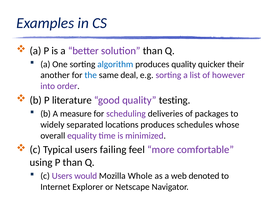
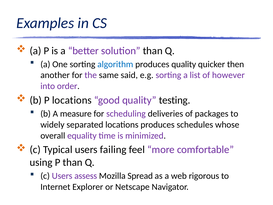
their: their -> then (236, 64)
the colour: blue -> purple (91, 75)
deal: deal -> said (129, 75)
P literature: literature -> locations (72, 100)
would: would -> assess (86, 176)
Whole: Whole -> Spread (140, 176)
denoted: denoted -> rigorous (204, 176)
